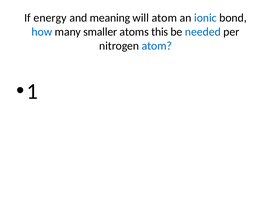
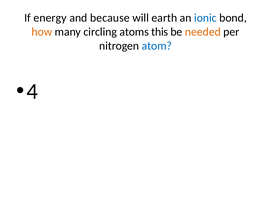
meaning: meaning -> because (110, 18)
will atom: atom -> earth (164, 18)
how colour: blue -> orange (42, 32)
smaller: smaller -> circling (100, 32)
needed colour: blue -> orange (203, 32)
1: 1 -> 4 (32, 91)
